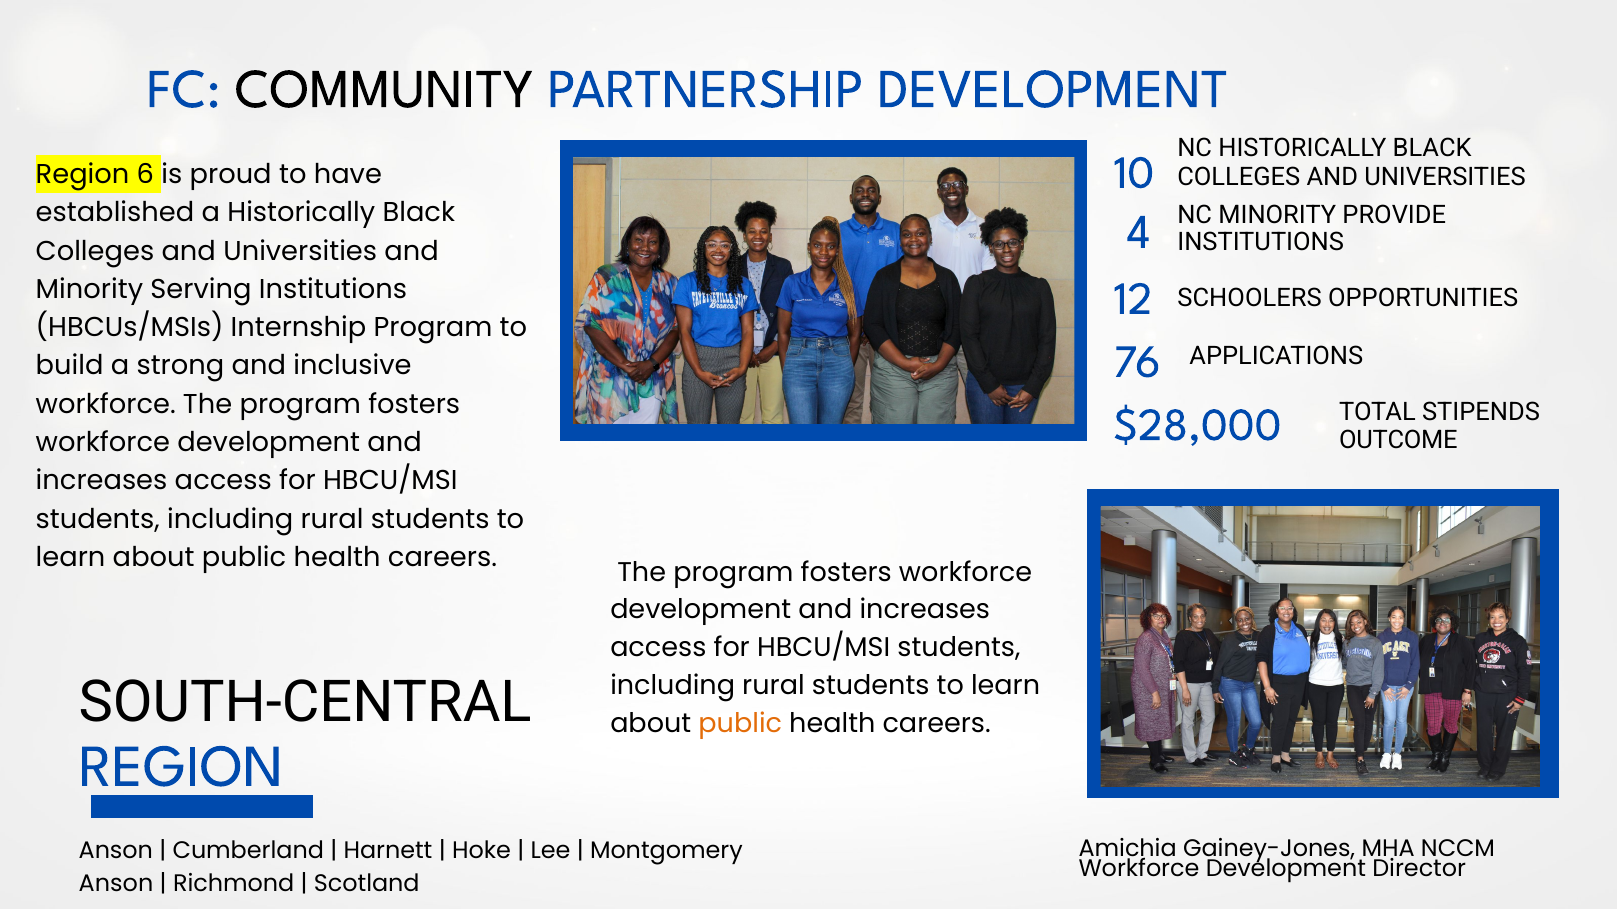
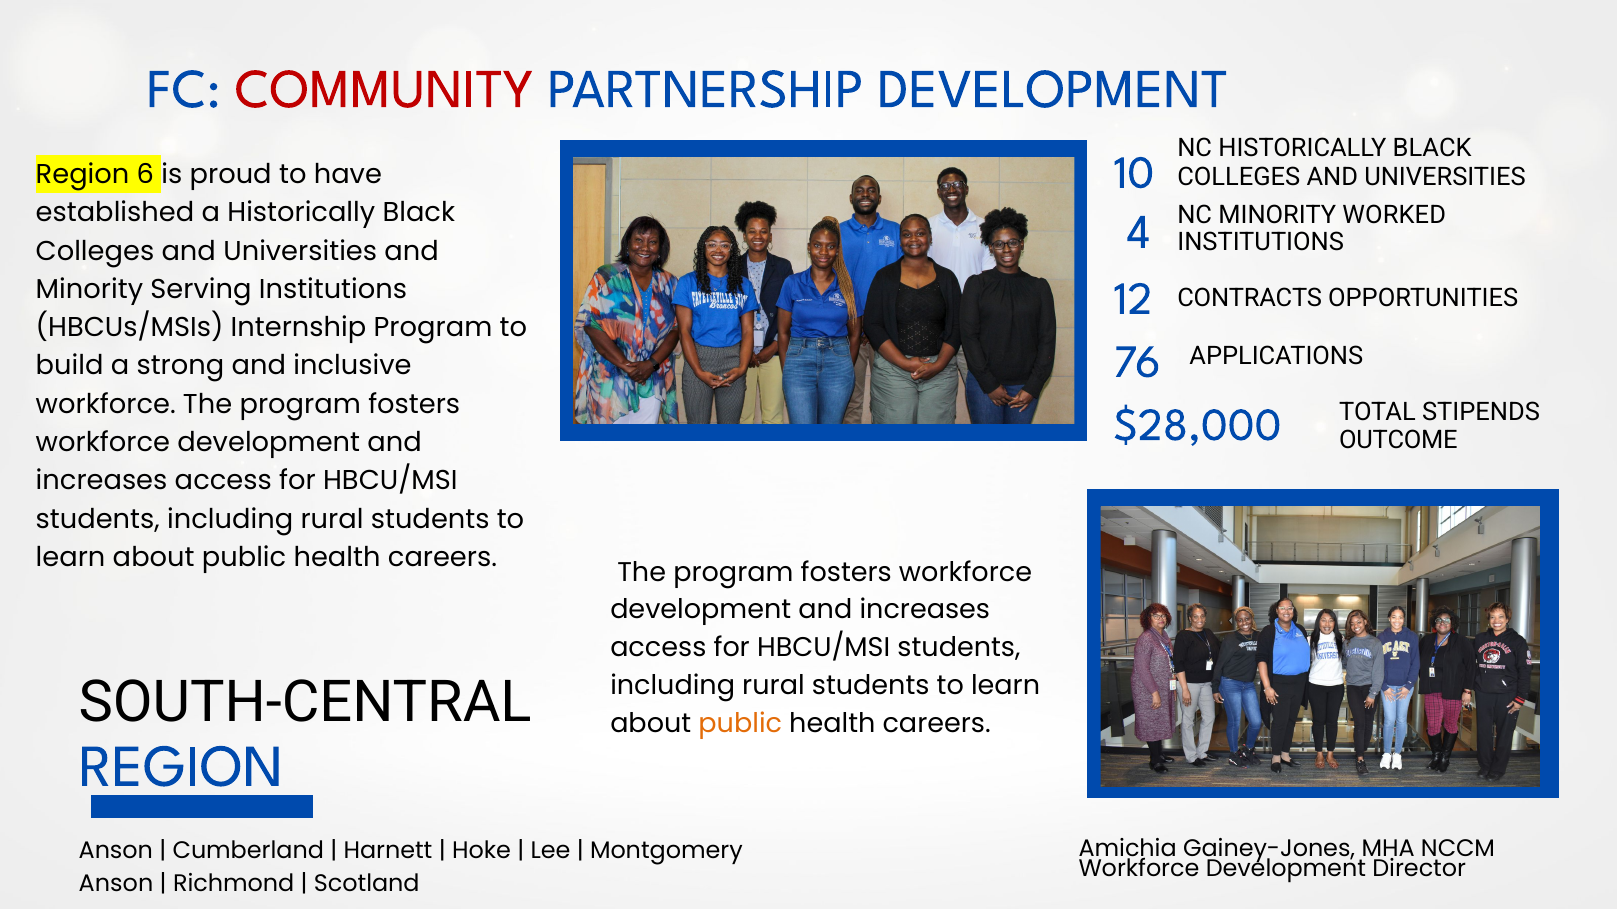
COMMUNITY colour: black -> red (384, 89)
PROVIDE: PROVIDE -> WORKED (1394, 215)
SCHOOLERS: SCHOOLERS -> CONTRACTS (1250, 298)
